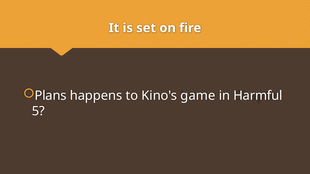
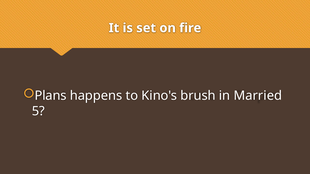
game: game -> brush (198, 96)
Harmful: Harmful -> Married (258, 96)
